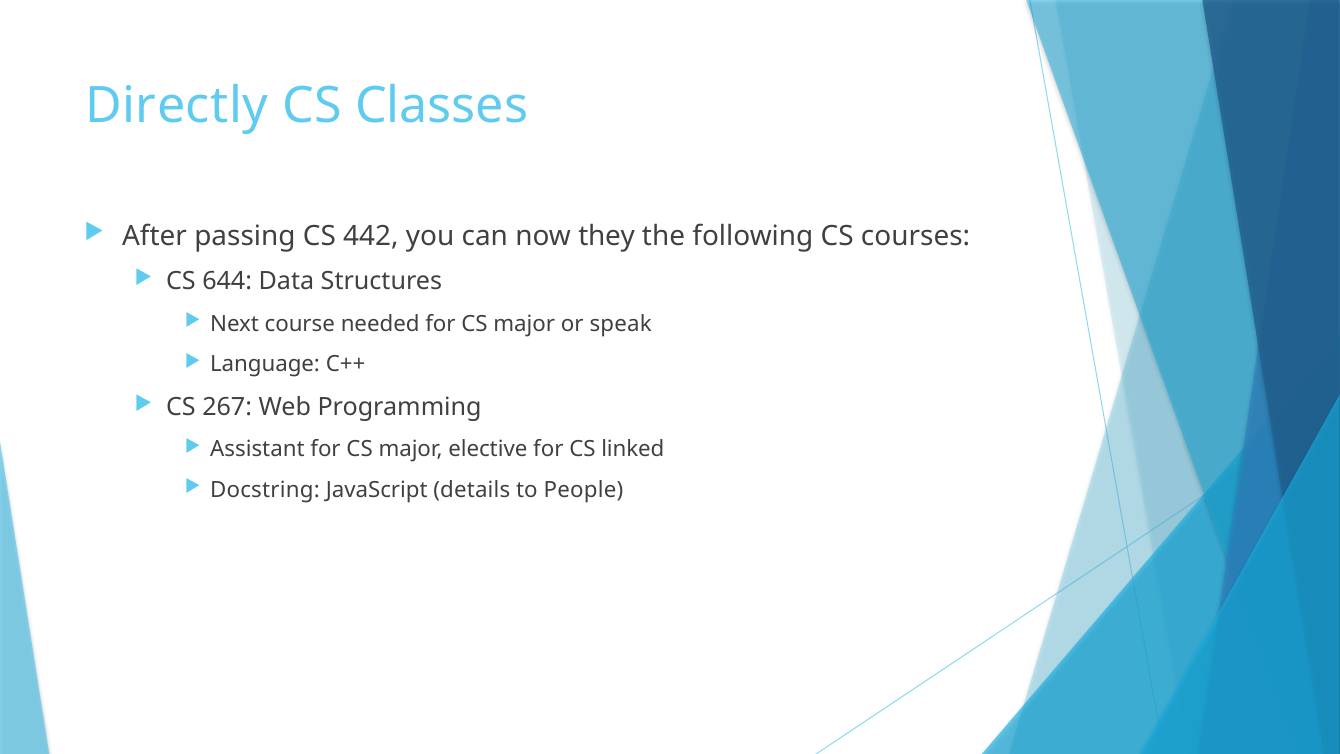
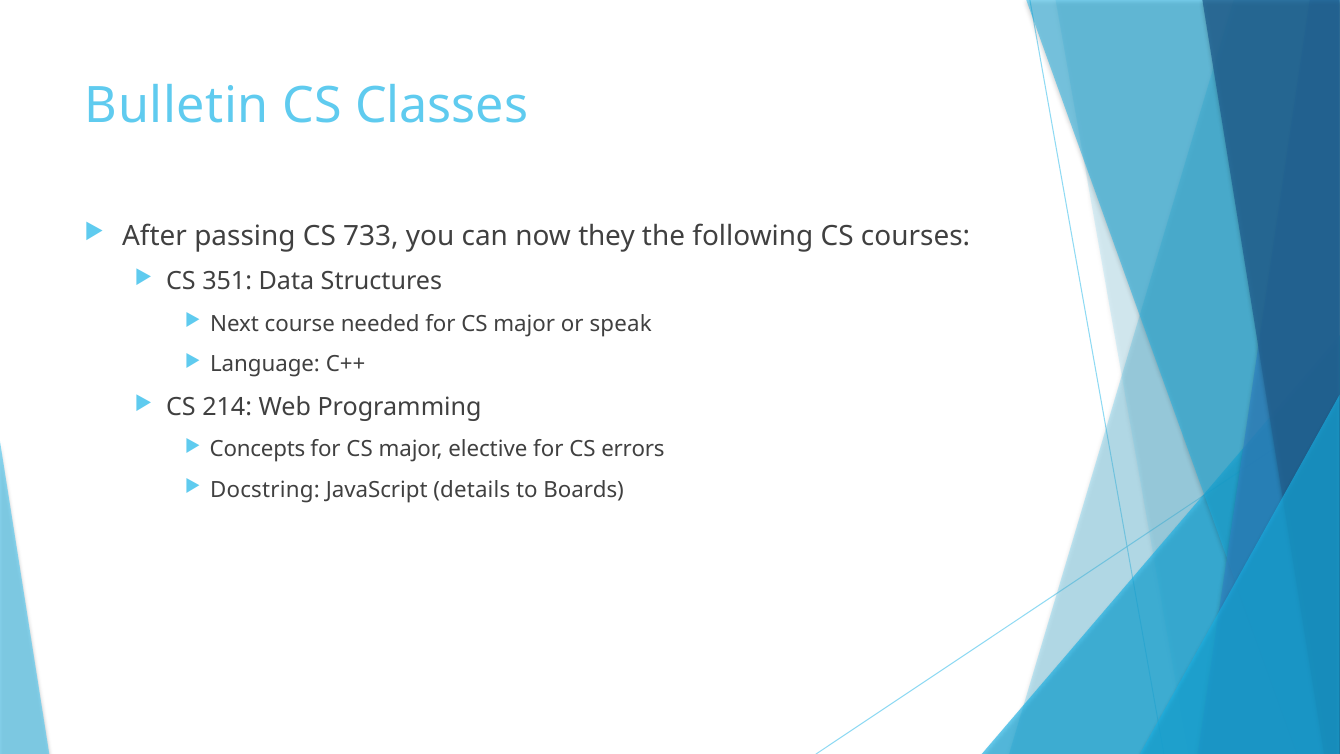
Directly: Directly -> Bulletin (177, 106)
442: 442 -> 733 (371, 236)
644: 644 -> 351 (227, 282)
267: 267 -> 214 (227, 407)
Assistant: Assistant -> Concepts (257, 449)
linked: linked -> errors (633, 449)
People: People -> Boards (584, 490)
